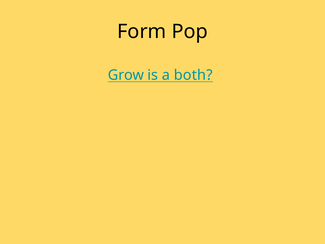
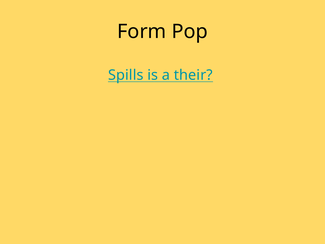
Grow: Grow -> Spills (126, 75)
both: both -> their (193, 75)
